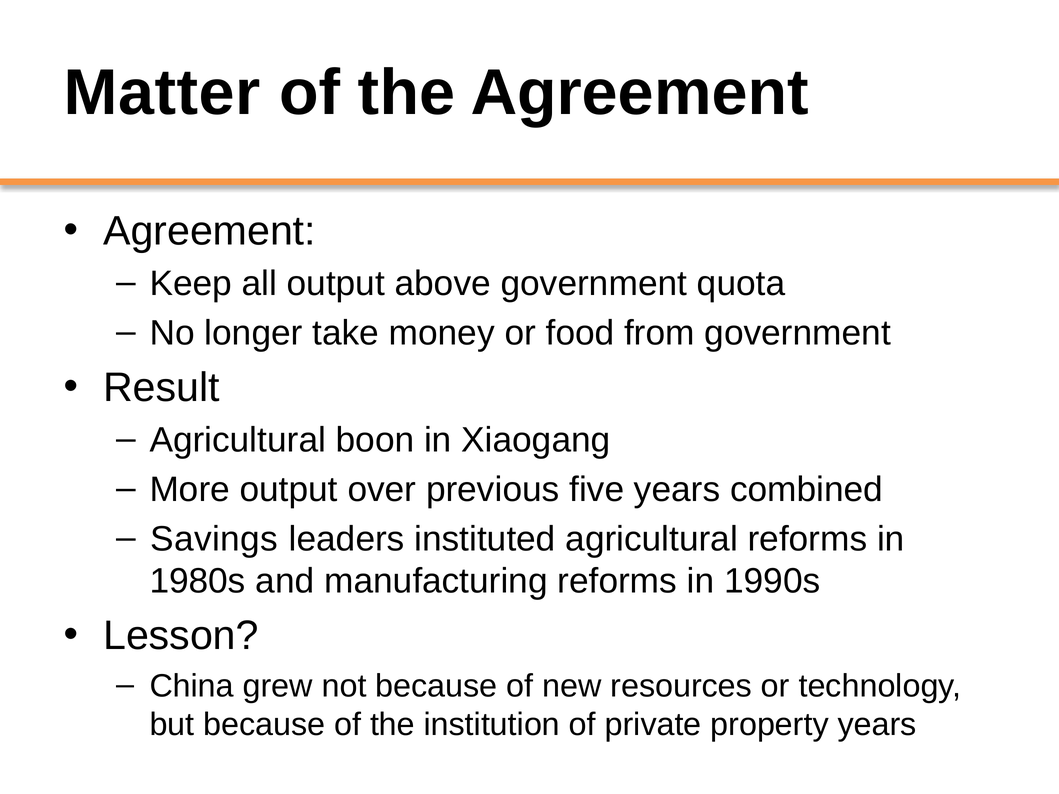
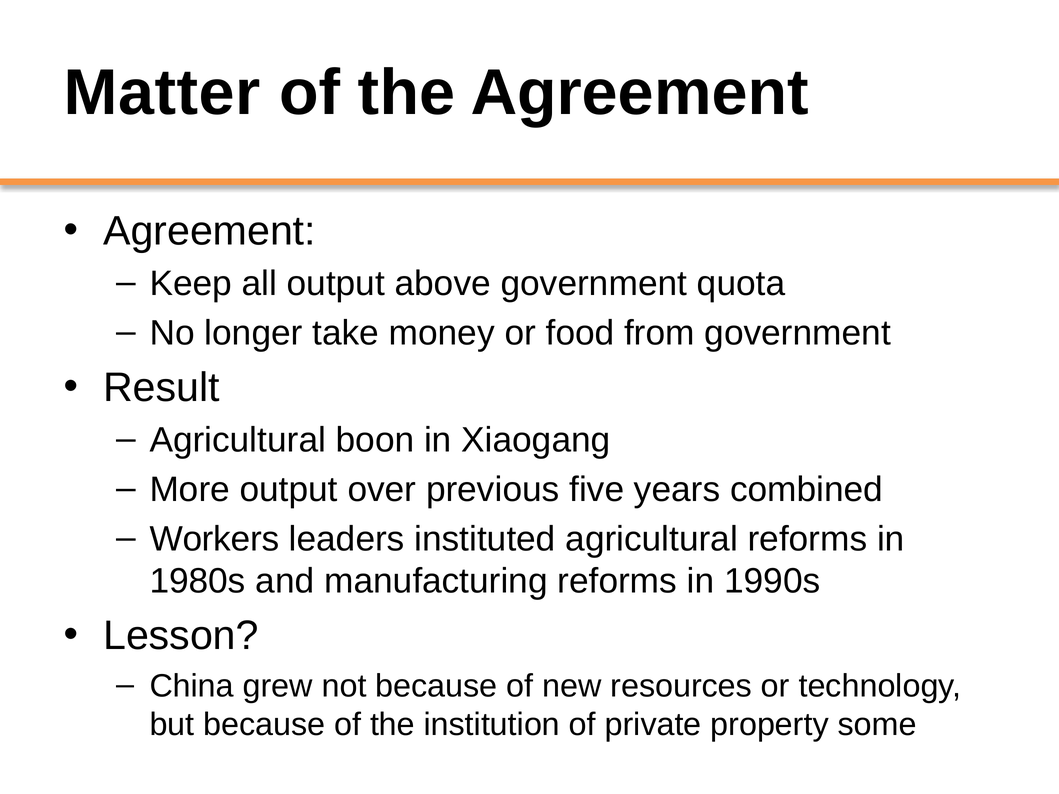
Savings: Savings -> Workers (214, 539)
property years: years -> some (877, 725)
